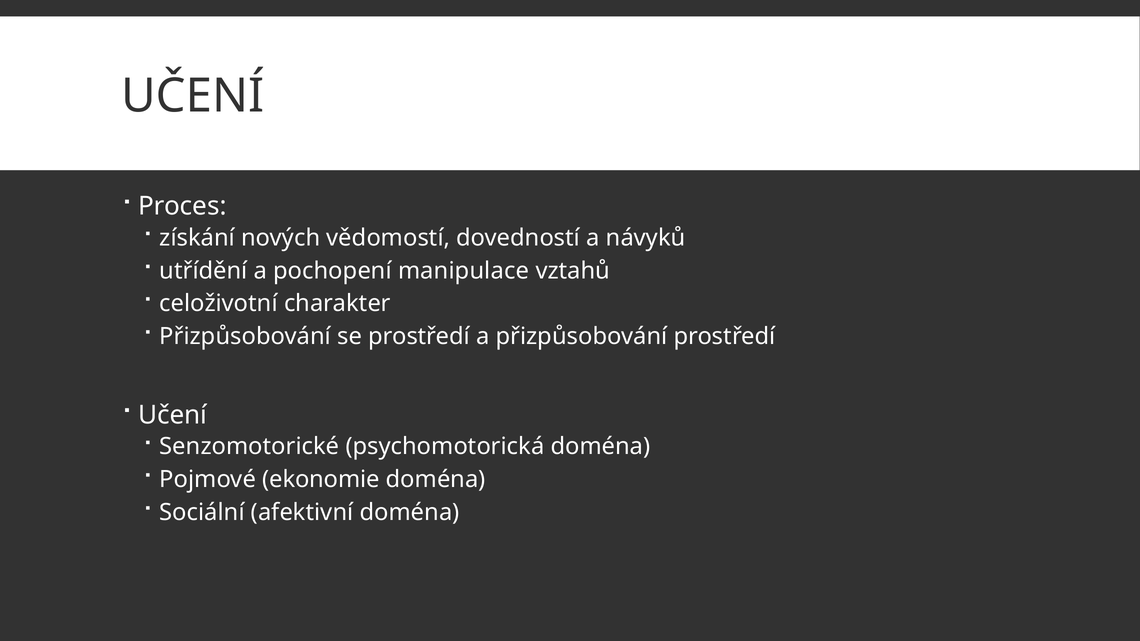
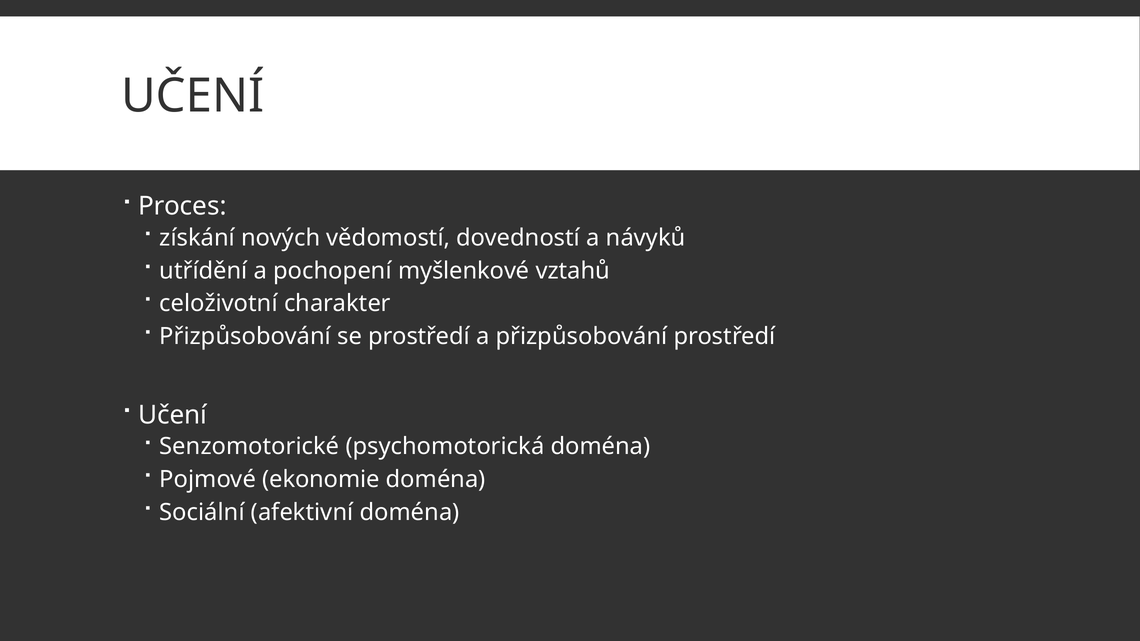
manipulace: manipulace -> myšlenkové (464, 271)
